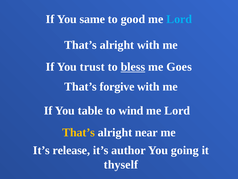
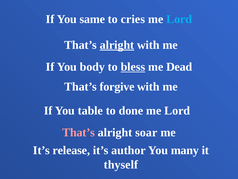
good: good -> cries (133, 19)
alright underline: none -> present (117, 45)
trust: trust -> body (92, 67)
Goes: Goes -> Dead (179, 67)
wind: wind -> done (131, 110)
That’s colour: yellow -> pink (79, 132)
near: near -> soar (146, 132)
going: going -> many (185, 150)
